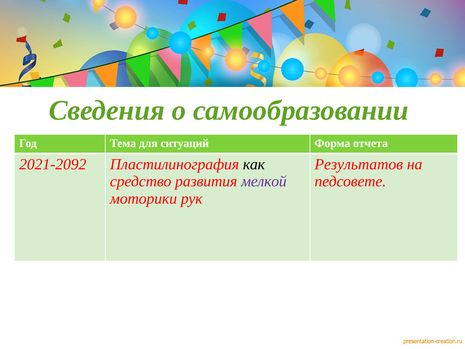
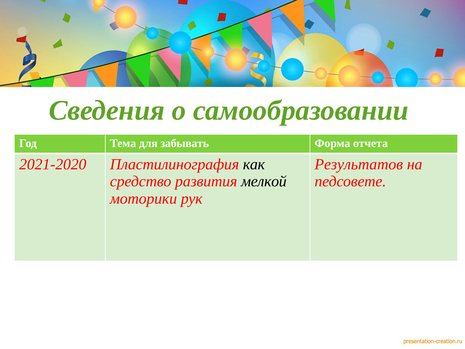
ситуаций: ситуаций -> забывать (185, 143)
2021-2092: 2021-2092 -> 2021-2020 (53, 164)
мелкой colour: purple -> black (264, 181)
